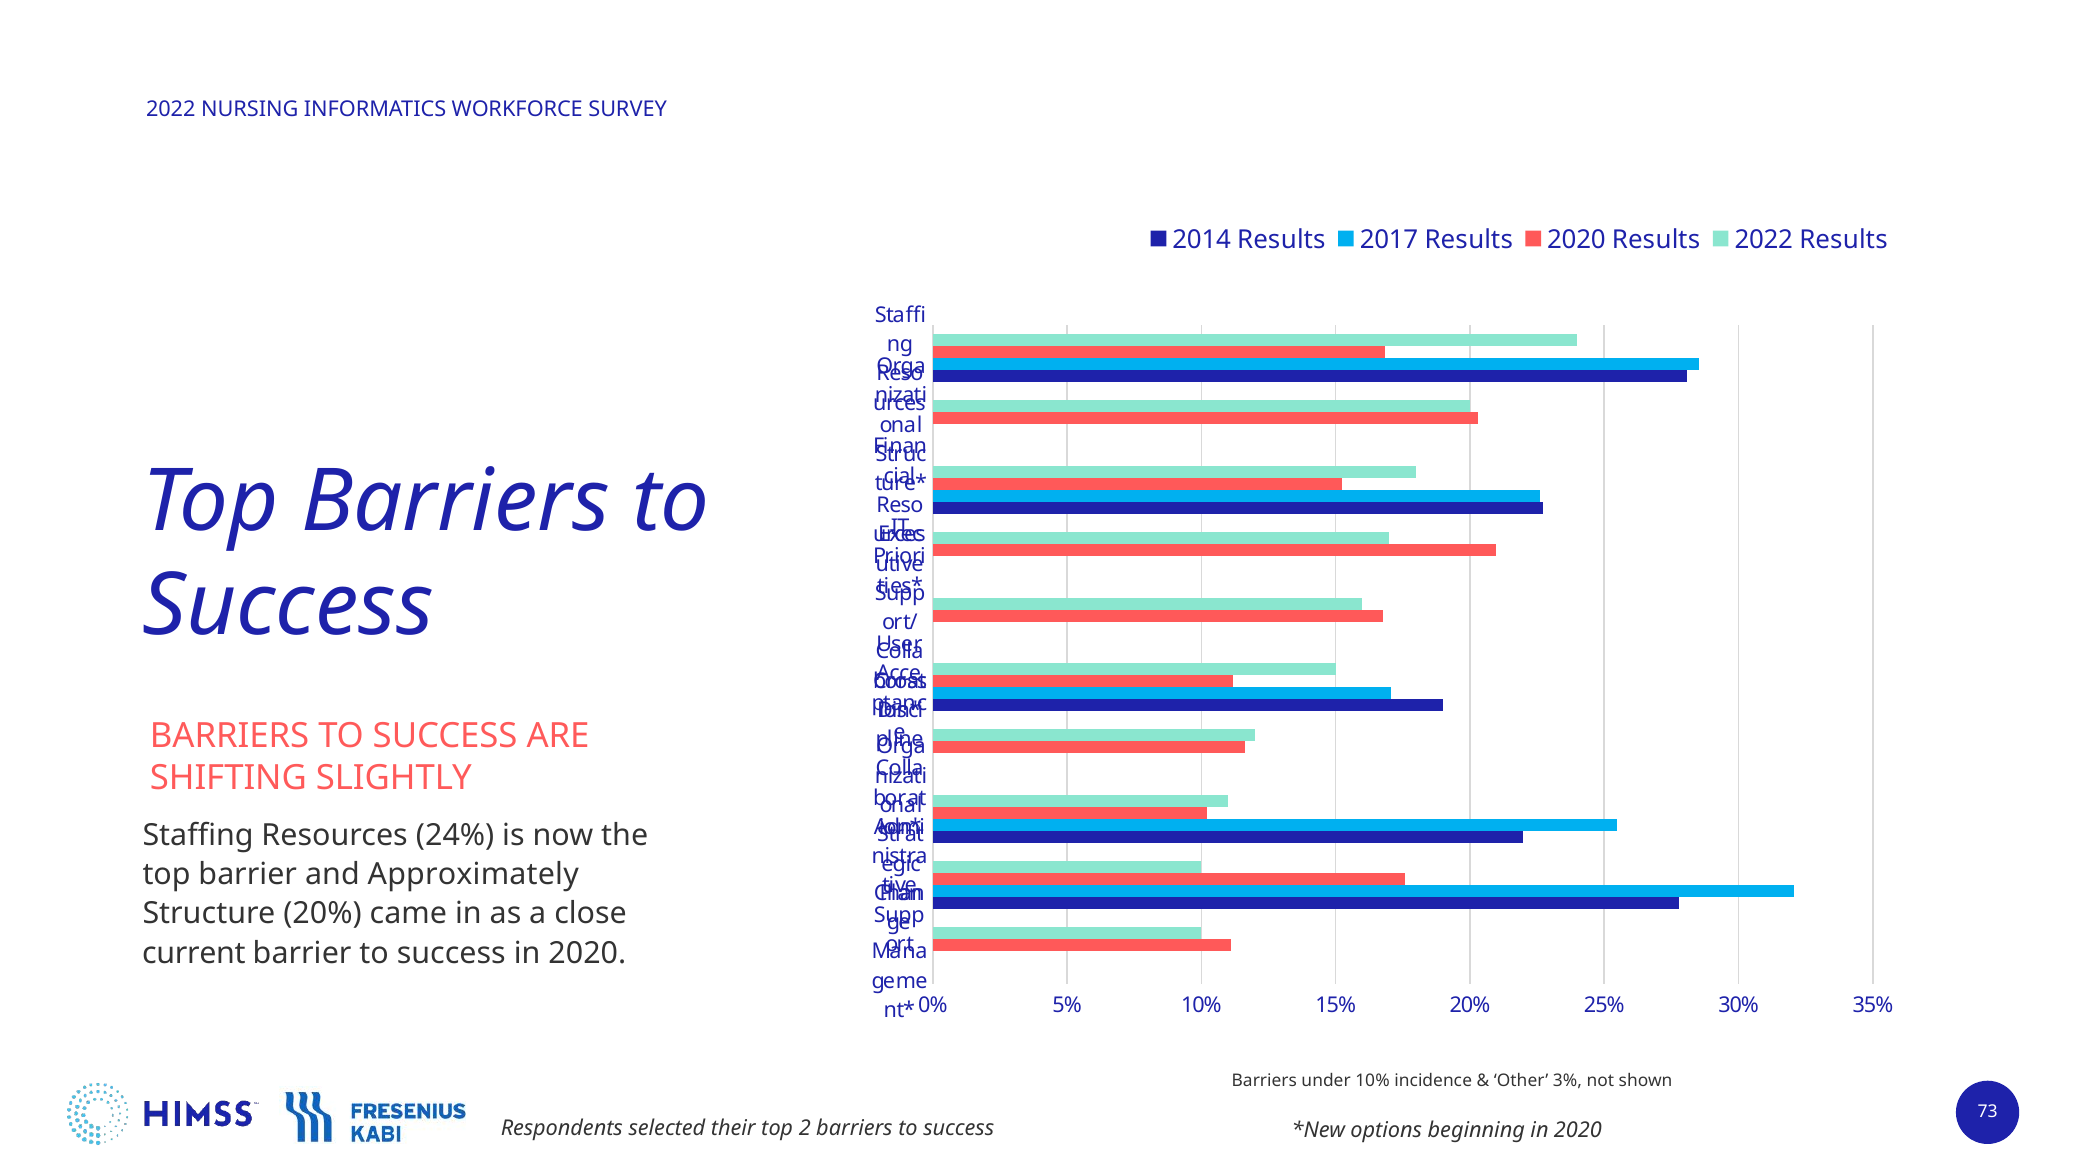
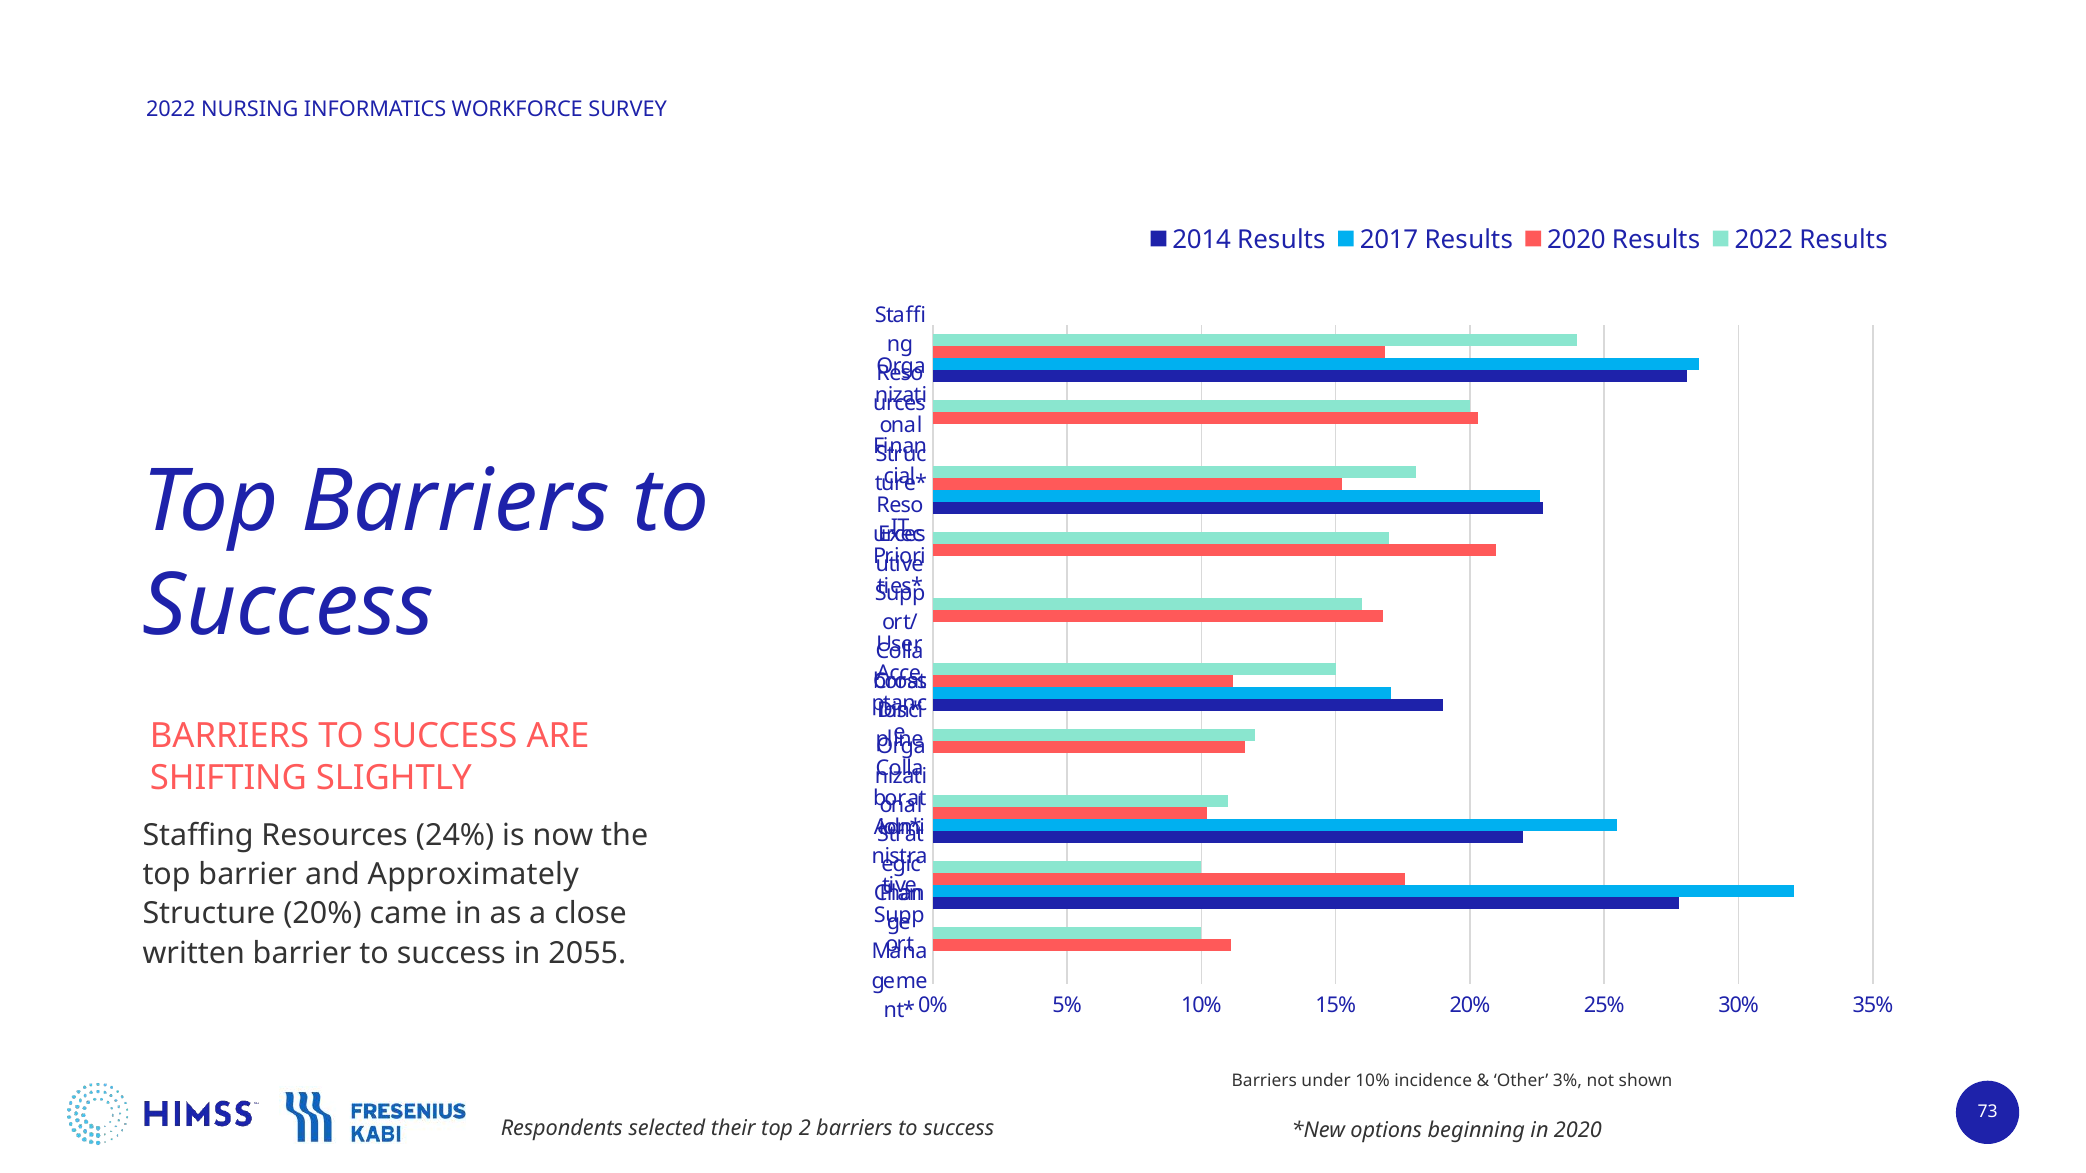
current: current -> written (194, 953)
success in 2020: 2020 -> 2055 (587, 953)
